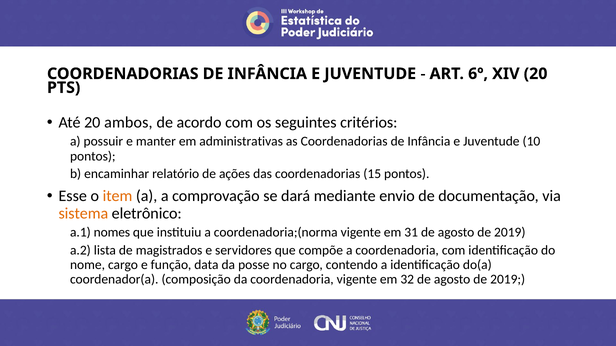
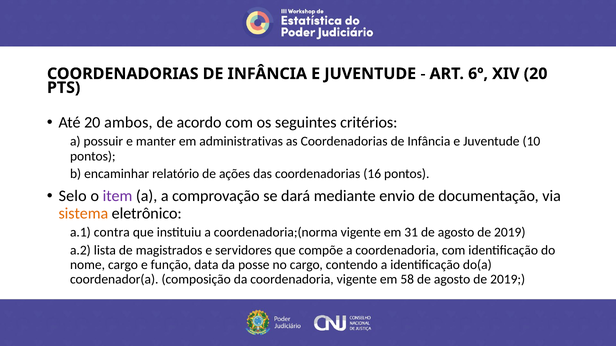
15: 15 -> 16 (372, 174)
Esse: Esse -> Selo (73, 196)
item colour: orange -> purple (118, 196)
nomes: nomes -> contra (112, 233)
32: 32 -> 58 (407, 280)
